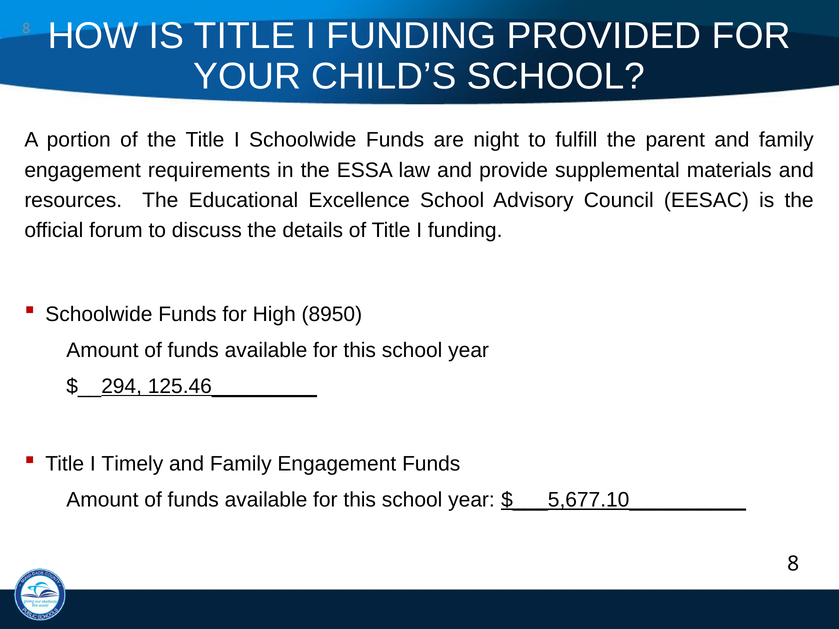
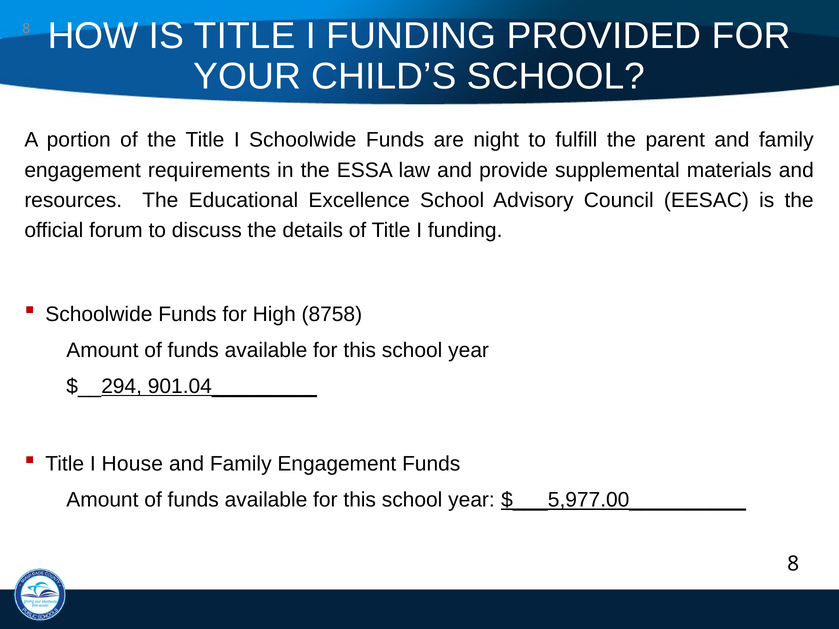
8950: 8950 -> 8758 (332, 314)
125.46_________: 125.46_________ -> 901.04_________ (232, 386)
Timely: Timely -> House (132, 464)
$___5,677.10__________: $___5,677.10__________ -> $___5,977.00__________ (624, 500)
